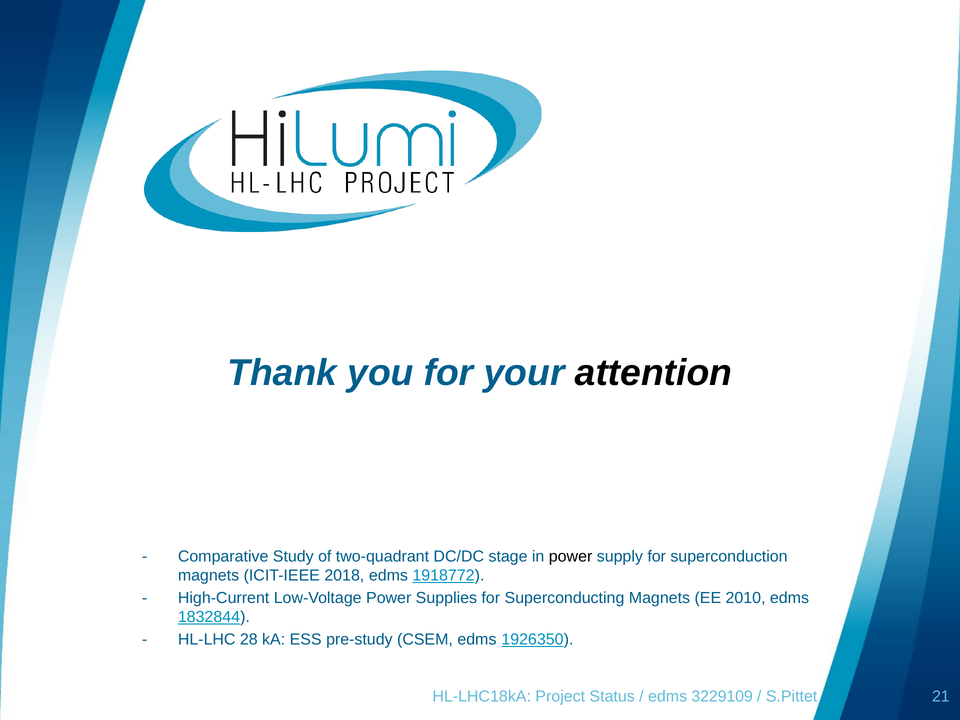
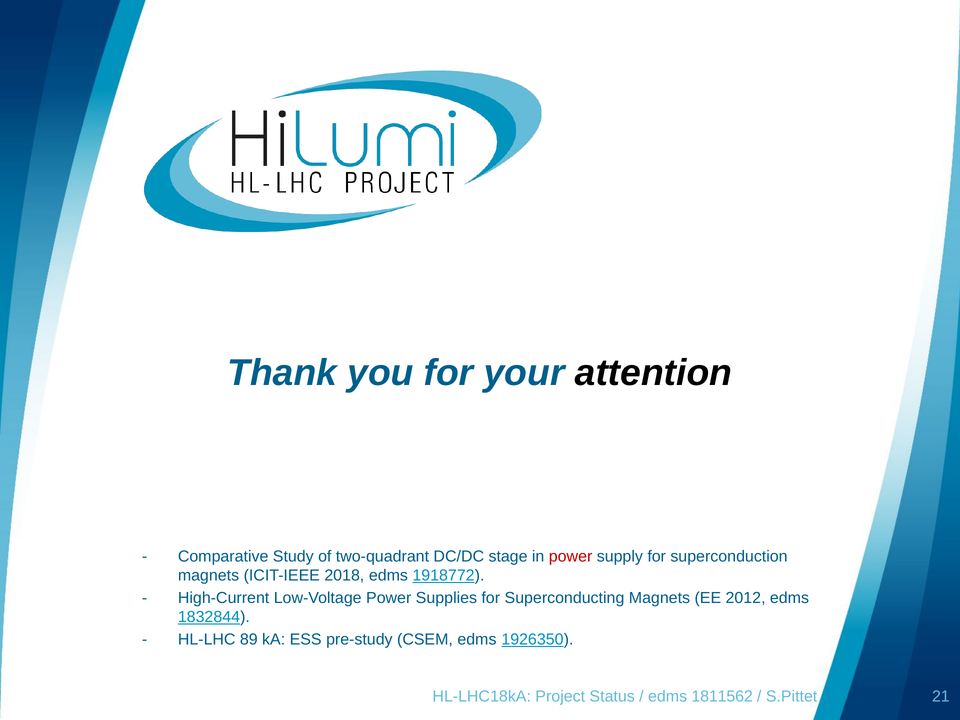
power colour: black -> red (571, 556)
2010: 2010 -> 2012 (746, 598)
28: 28 -> 89 (249, 639)
3229109: 3229109 -> 1811562 (722, 697)
